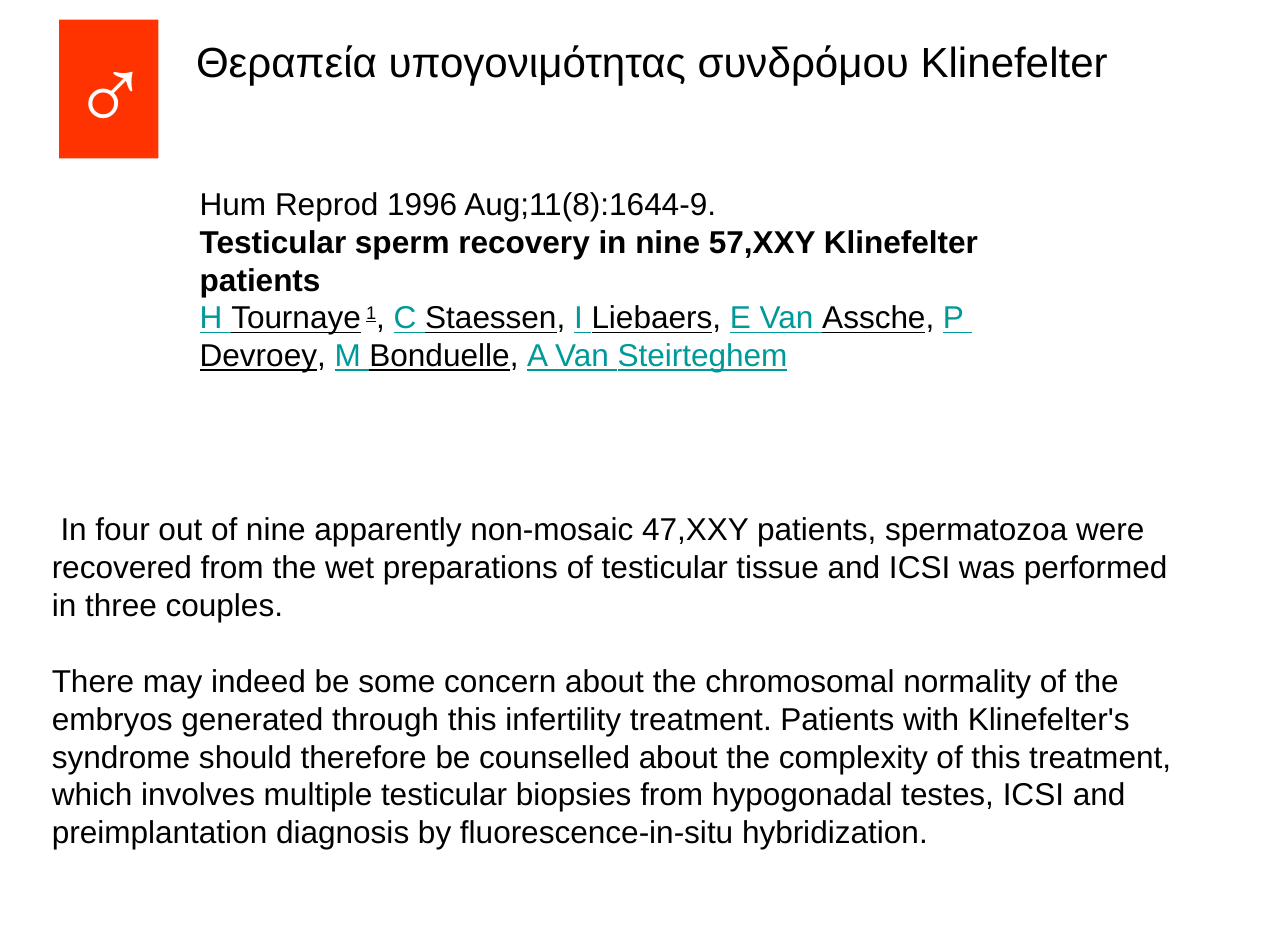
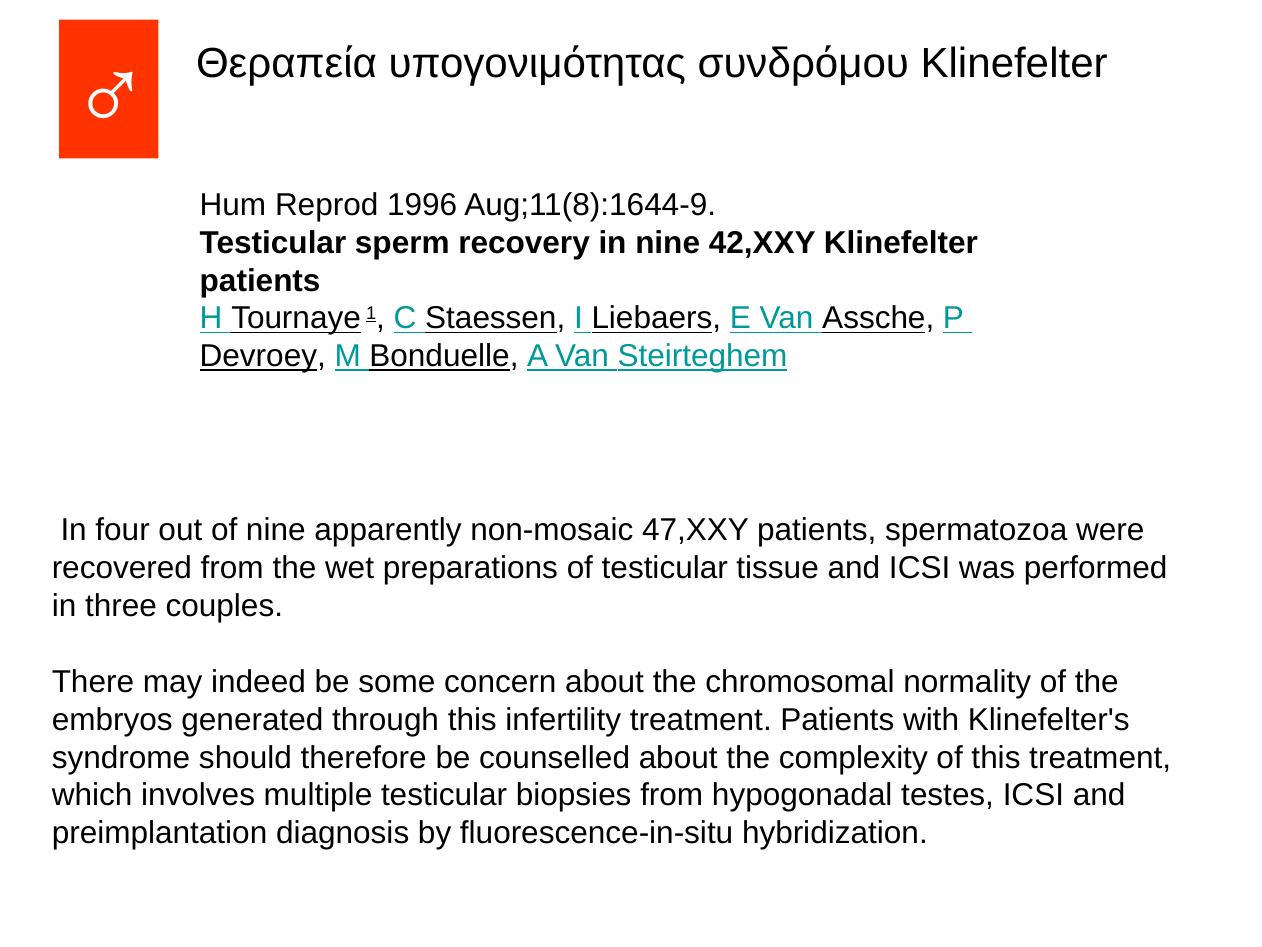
57,XXY: 57,XXY -> 42,XXY (762, 243)
